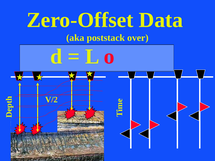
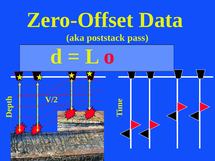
over: over -> pass (138, 38)
